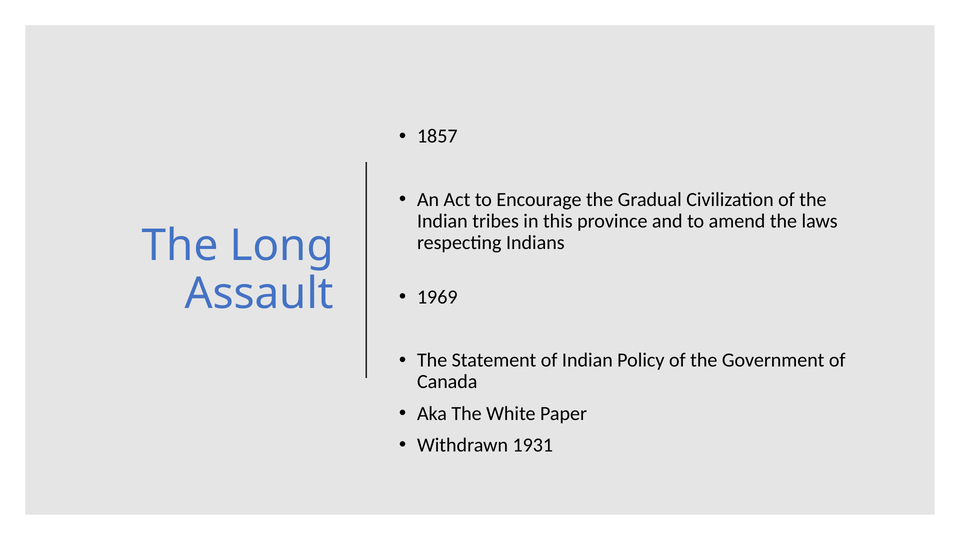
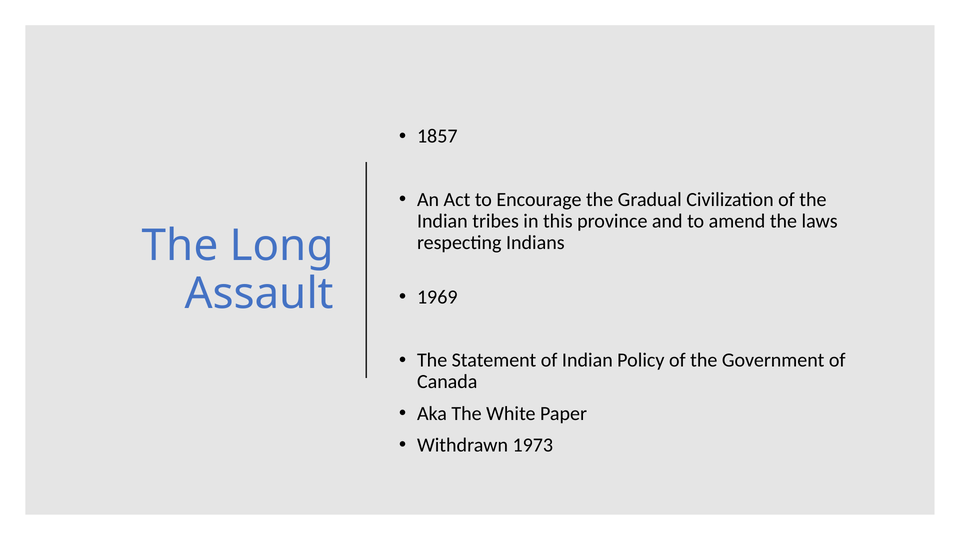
1931: 1931 -> 1973 (533, 445)
